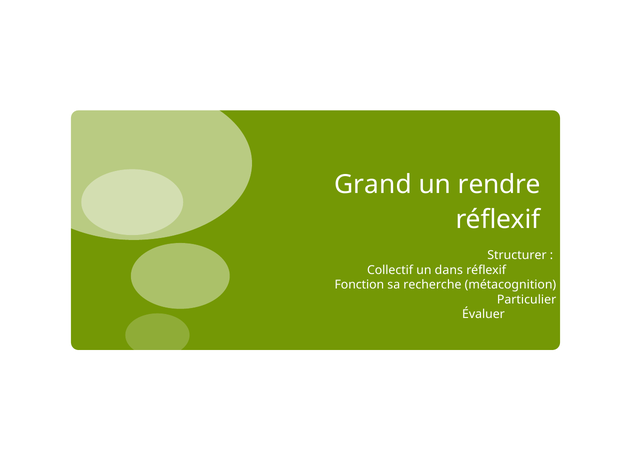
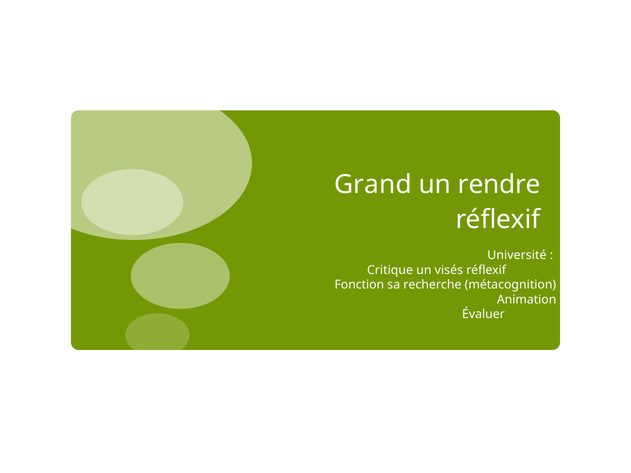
Structurer: Structurer -> Université (517, 255)
Collectif: Collectif -> Critique (390, 270)
dans: dans -> visés (449, 270)
Particulier: Particulier -> Animation (527, 300)
